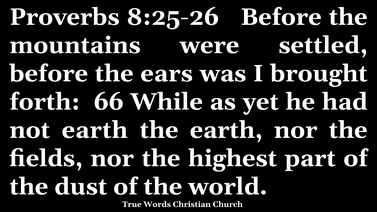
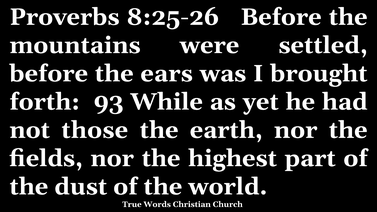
66: 66 -> 93 (109, 102)
not earth: earth -> those (95, 130)
